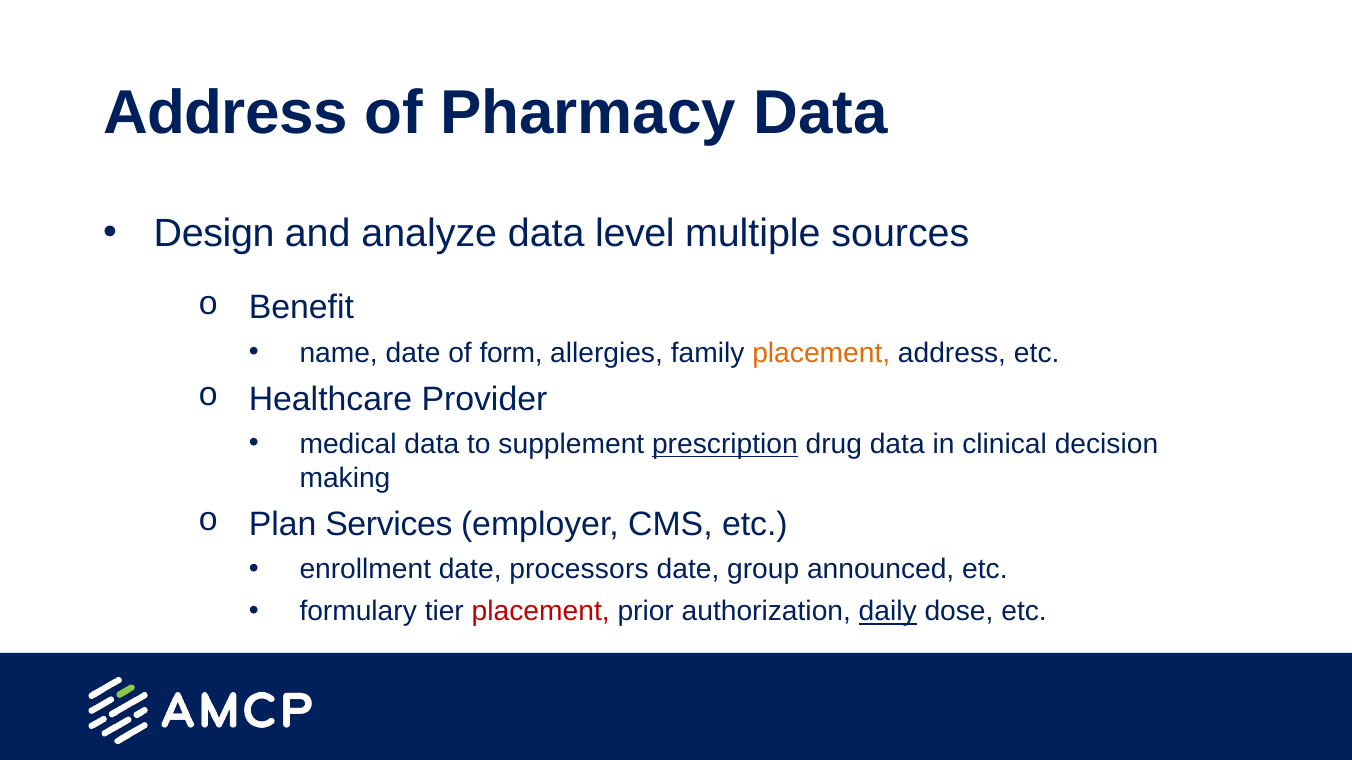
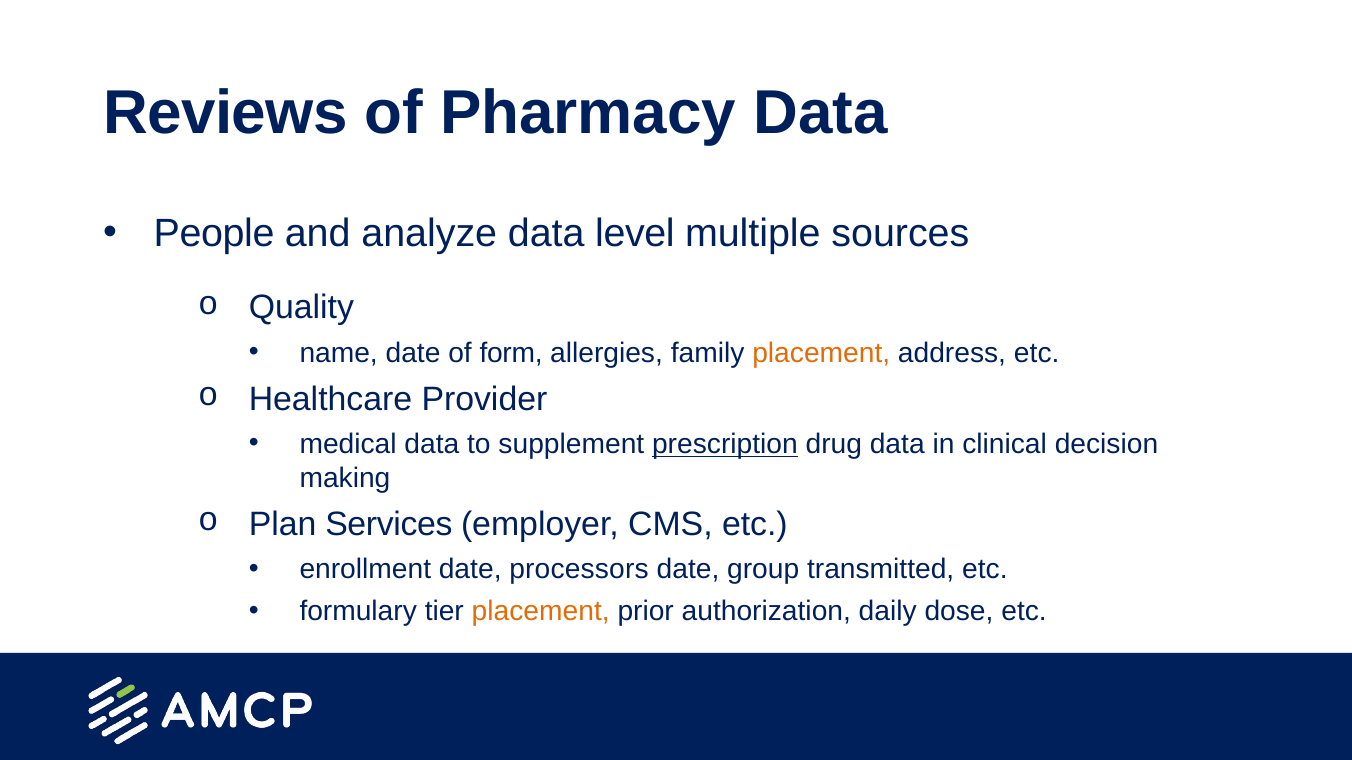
Address: Address -> Reviews (226, 114)
Design: Design -> People (214, 234)
Benefit: Benefit -> Quality (301, 308)
announced: announced -> transmitted (881, 570)
placement colour: red -> orange (541, 612)
daily underline: present -> none (888, 612)
